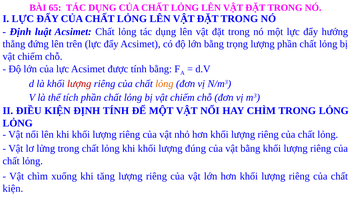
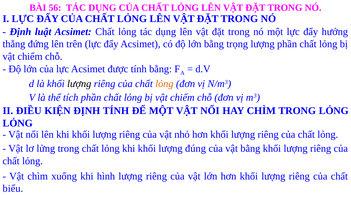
65: 65 -> 56 (55, 8)
lượng colour: red -> black (79, 84)
tăng: tăng -> hình (106, 176)
kiện: kiện -> biểu (13, 188)
